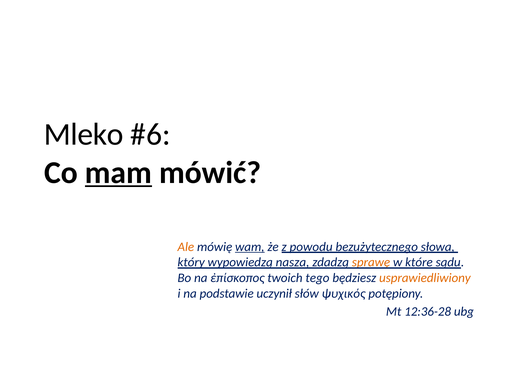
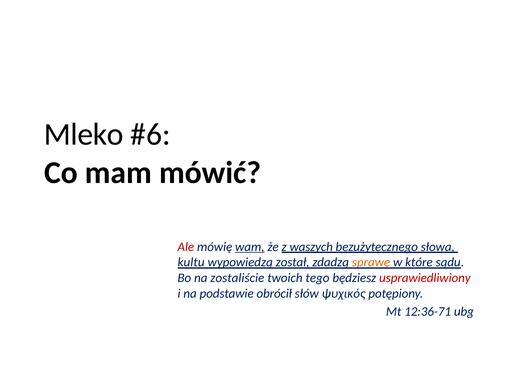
mam underline: present -> none (118, 172)
Ale colour: orange -> red (186, 246)
powodu: powodu -> waszych (311, 246)
który: który -> kultu (191, 262)
nasza: nasza -> został (293, 262)
ἐπίσκοπος: ἐπίσκοπος -> zostaliście (237, 278)
usprawiedliwiony colour: orange -> red (425, 278)
uczynił: uczynił -> obrócił (274, 293)
12:36-28: 12:36-28 -> 12:36-71 (428, 311)
